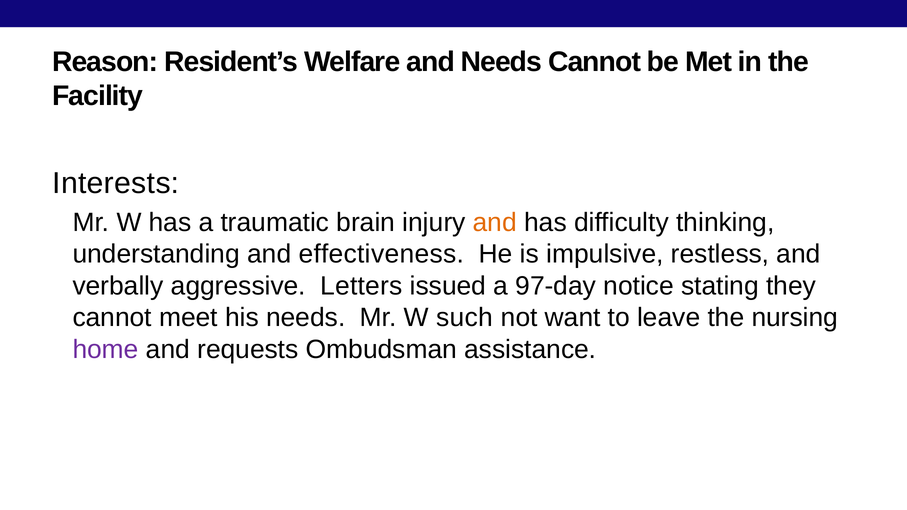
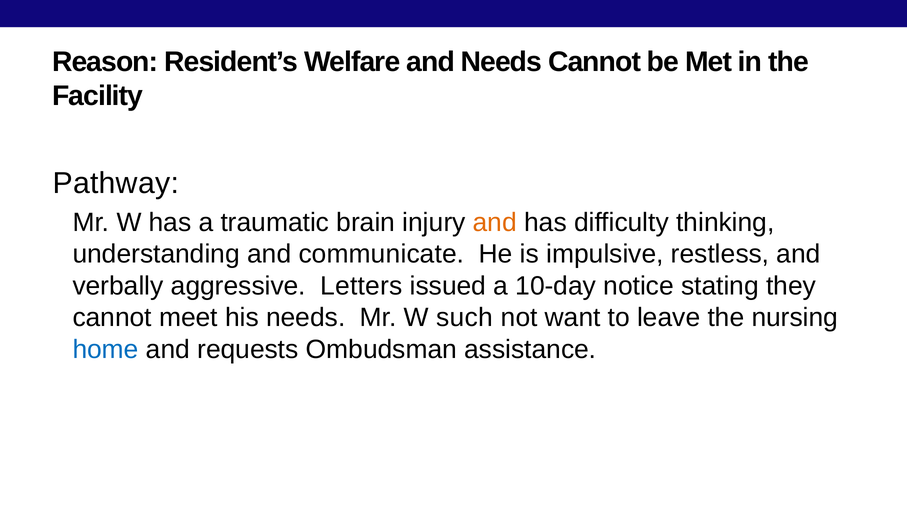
Interests: Interests -> Pathway (116, 184)
effectiveness: effectiveness -> communicate (381, 254)
97-day: 97-day -> 10-day (556, 286)
home colour: purple -> blue (106, 350)
